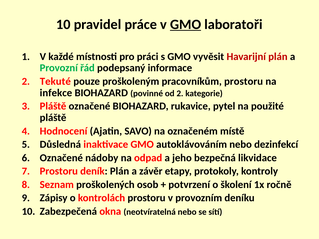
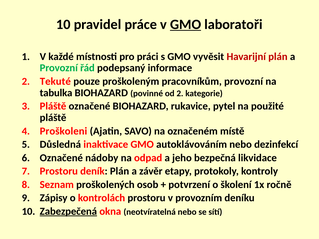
pracovníkům prostoru: prostoru -> provozní (244, 81)
infekce: infekce -> tabulka (56, 93)
Hodnocení: Hodnocení -> Proškoleni (63, 131)
Zabezpečená underline: none -> present (68, 212)
